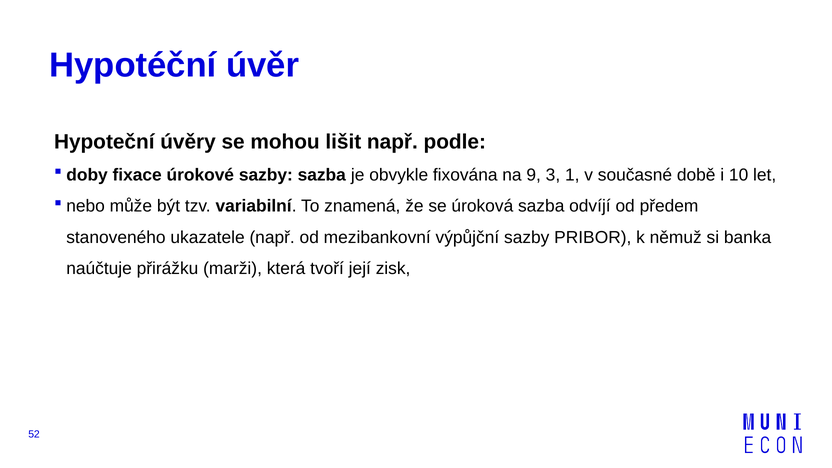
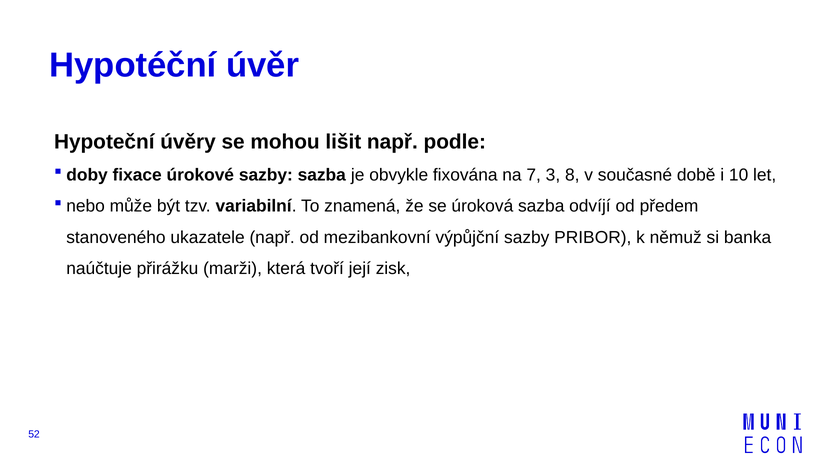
9: 9 -> 7 (534, 175)
1: 1 -> 8 (572, 175)
